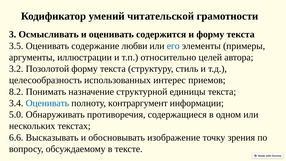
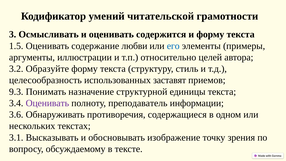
3.5: 3.5 -> 1.5 (16, 46)
Позолотой: Позолотой -> Образуйте (47, 69)
интерес: интерес -> заставят (170, 80)
8.2: 8.2 -> 9.3 (16, 92)
Оценивать colour: blue -> purple (47, 103)
контраргумент: контраргумент -> преподаватель (138, 103)
5.0: 5.0 -> 3.6 (16, 114)
6.6: 6.6 -> 3.1 (16, 137)
